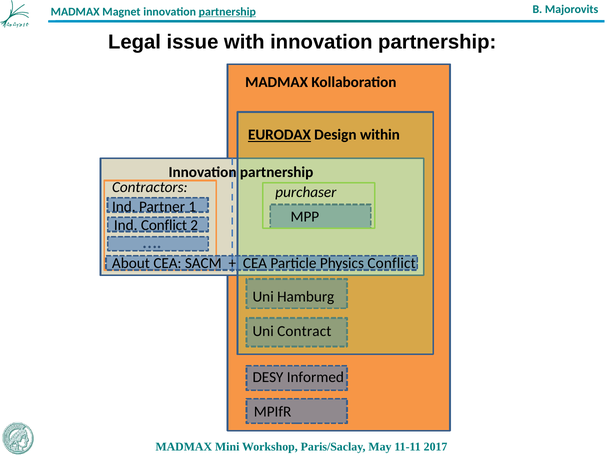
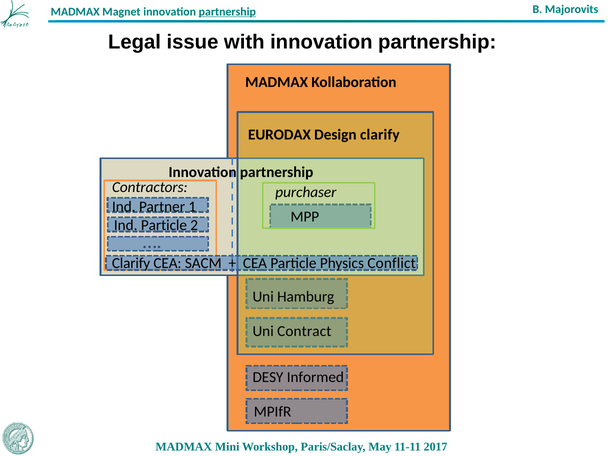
EURODAX underline: present -> none (279, 135)
Design within: within -> clarify (380, 135)
Ind Conflict: Conflict -> Particle (164, 225)
About: About -> Clarify (131, 263)
